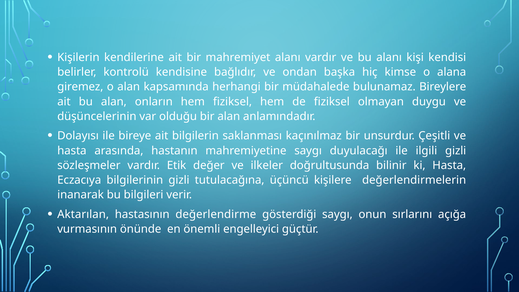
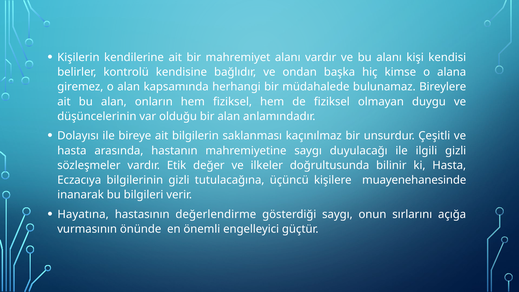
değerlendirmelerin: değerlendirmelerin -> muayenehanesinde (414, 180)
Aktarılan: Aktarılan -> Hayatına (83, 214)
